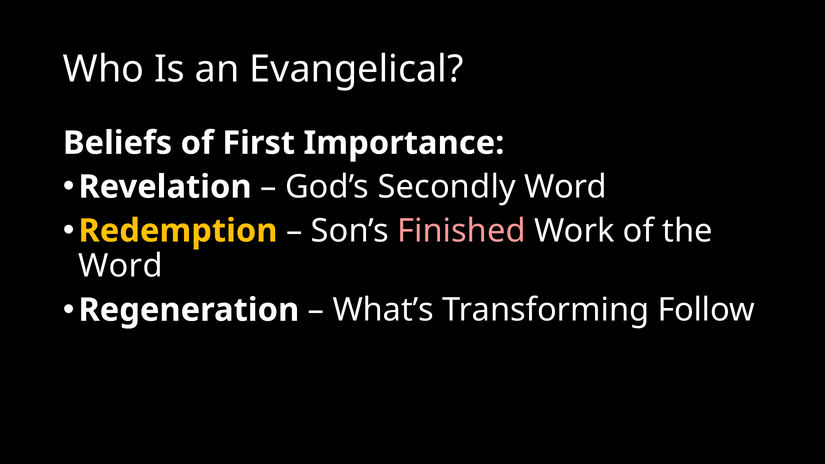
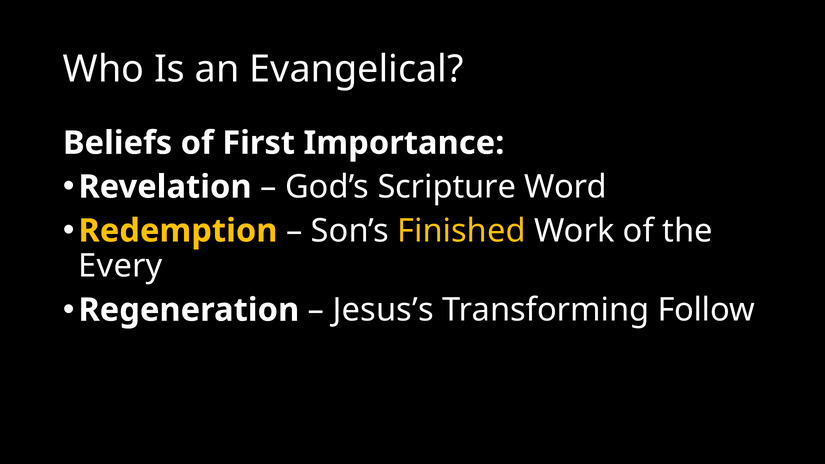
Secondly: Secondly -> Scripture (447, 187)
Finished colour: pink -> yellow (461, 231)
Word: Word -> Every (121, 266)
What’s: What’s -> Jesus’s (383, 310)
